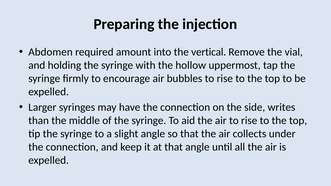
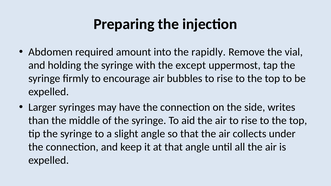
vertical: vertical -> rapidly (209, 52)
hollow: hollow -> except (191, 65)
